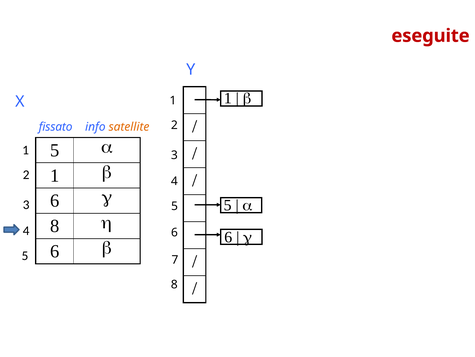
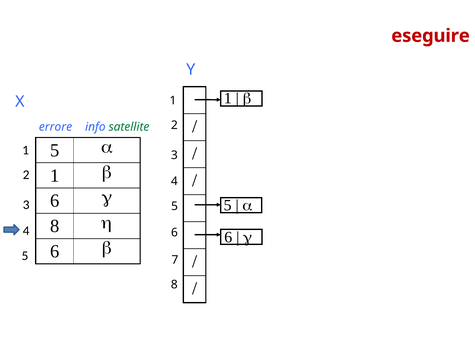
eseguite: eseguite -> eseguire (431, 36)
fissato: fissato -> errore (55, 127)
satellite colour: orange -> green (129, 127)
